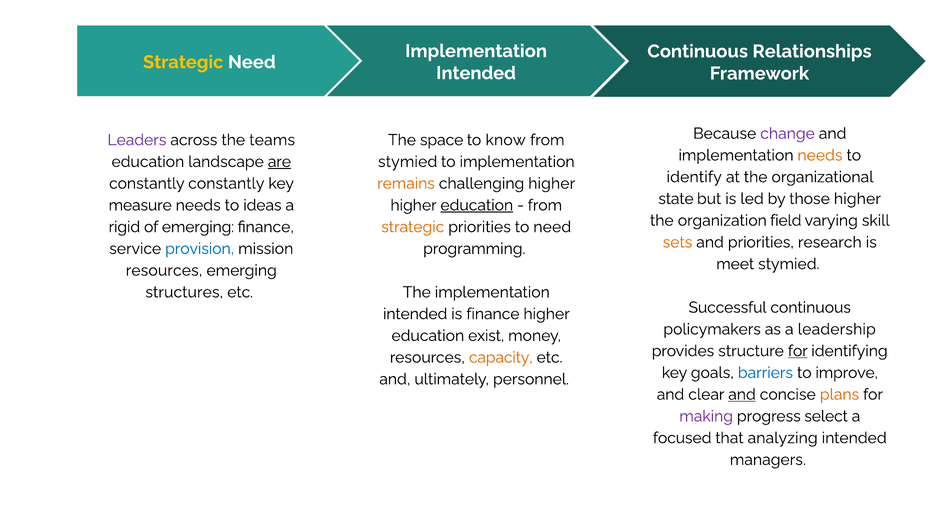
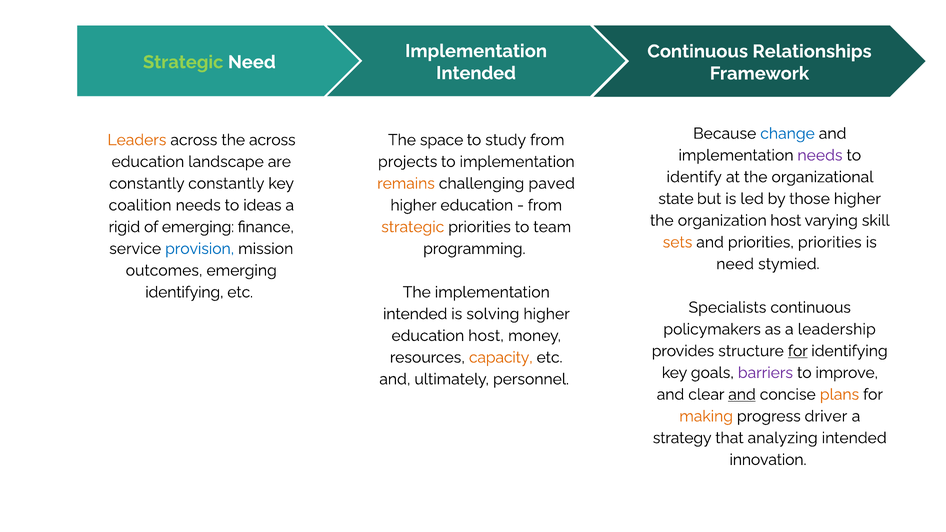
Strategic colour: yellow -> light green (183, 62)
change colour: purple -> blue (788, 134)
Leaders colour: purple -> orange (137, 140)
the teams: teams -> across (272, 140)
know: know -> study (506, 140)
needs colour: orange -> purple (820, 155)
are underline: present -> none (279, 162)
stymied: stymied -> projects (408, 162)
challenging higher: higher -> paved (552, 184)
measure: measure -> coalition (140, 205)
education underline: present -> none (477, 205)
organization field: field -> host (786, 221)
to need: need -> team (552, 227)
priorities research: research -> priorities (830, 242)
meet: meet -> need (735, 264)
resources: resources -> outcomes (164, 271)
structures: structures -> identifying (184, 292)
Successful: Successful -> Specialists (727, 308)
is finance: finance -> solving (493, 314)
education exist: exist -> host (486, 336)
barriers colour: blue -> purple (765, 373)
making colour: purple -> orange (706, 416)
select: select -> driver (826, 416)
focused: focused -> strategy (682, 438)
managers: managers -> innovation (768, 460)
